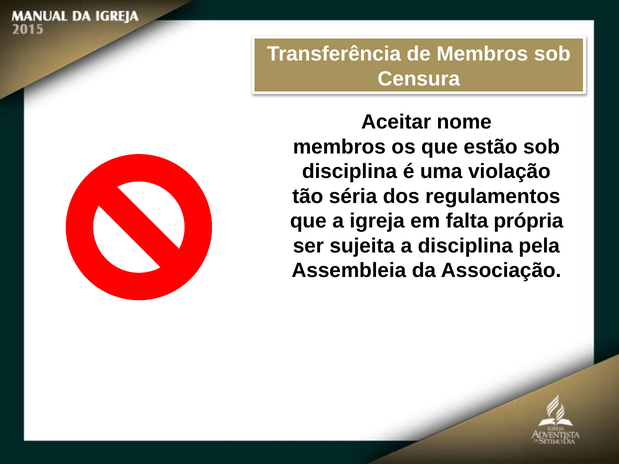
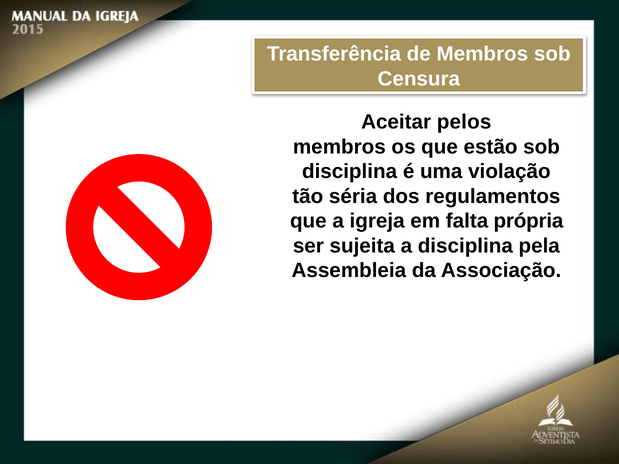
nome: nome -> pelos (464, 122)
